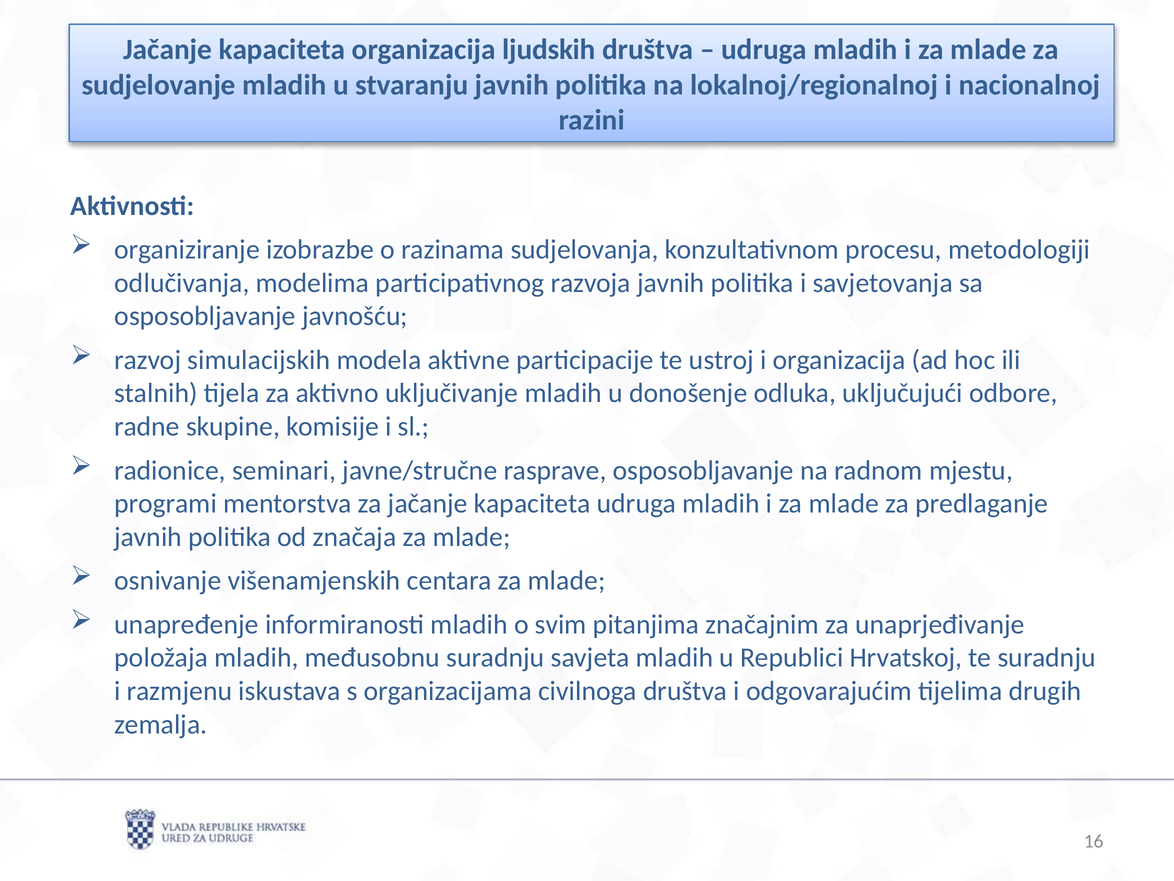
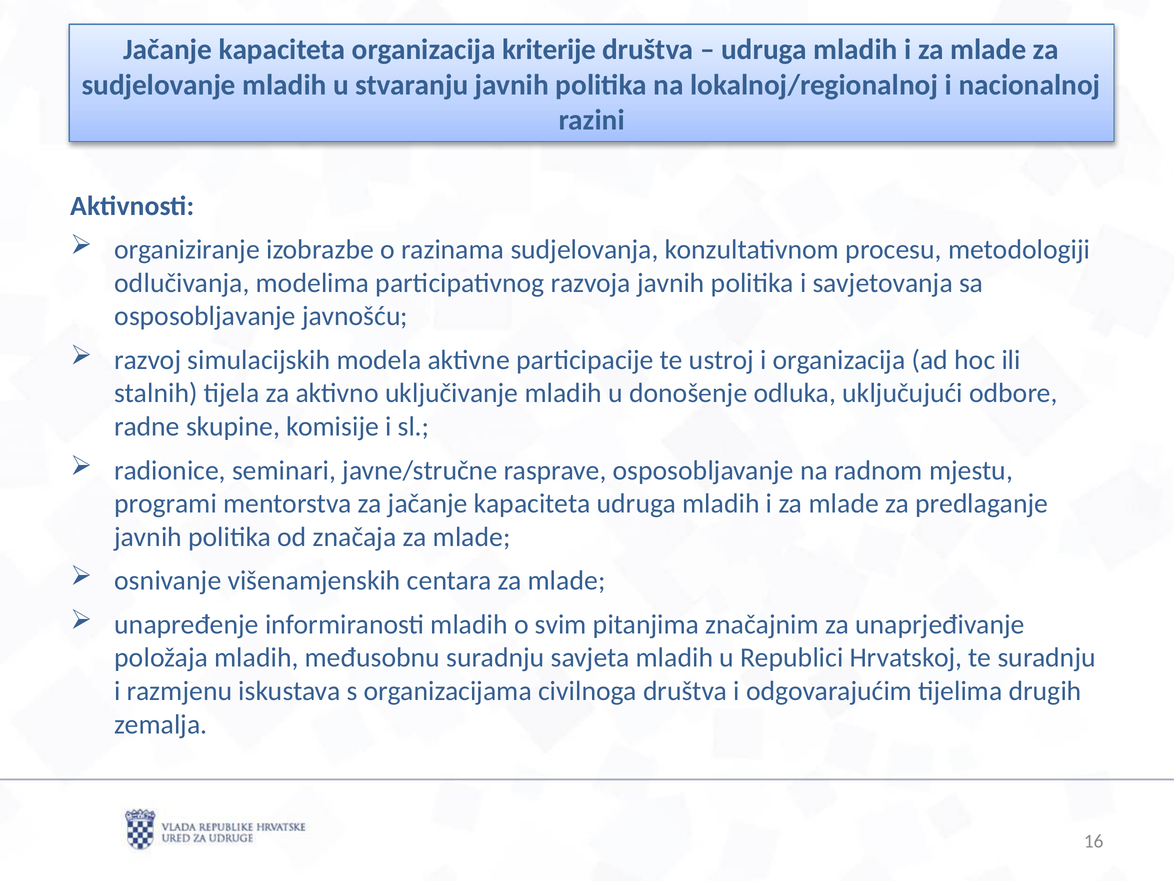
ljudskih: ljudskih -> kriterije (549, 50)
